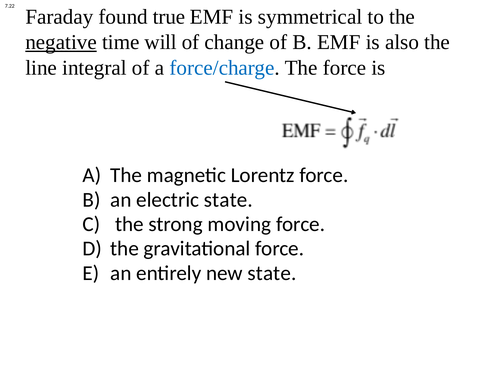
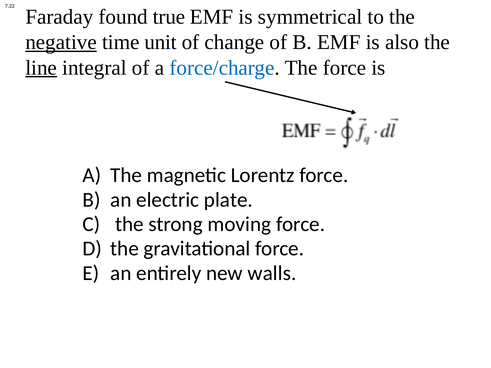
will: will -> unit (161, 42)
line underline: none -> present (41, 68)
electric state: state -> plate (228, 200)
new state: state -> walls (272, 273)
